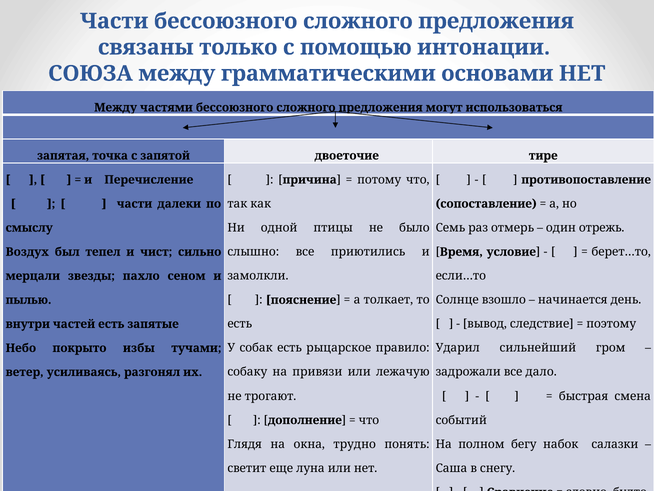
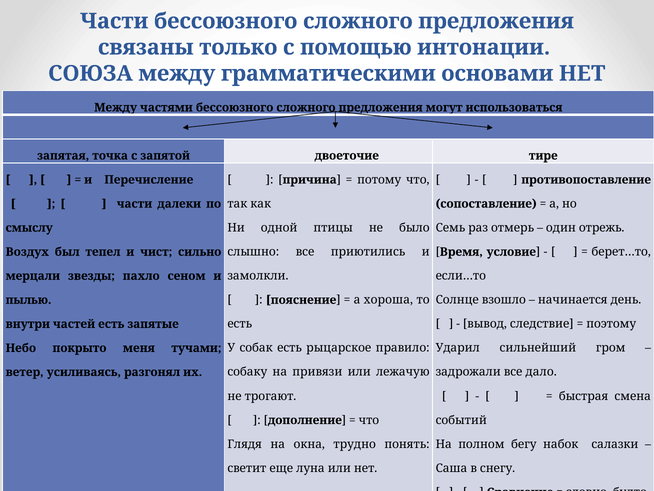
толкает: толкает -> хороша (388, 300)
избы: избы -> меня (139, 348)
